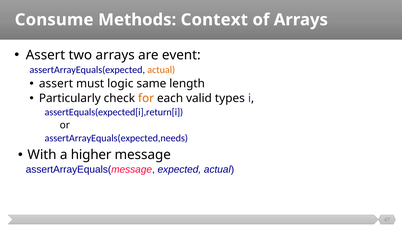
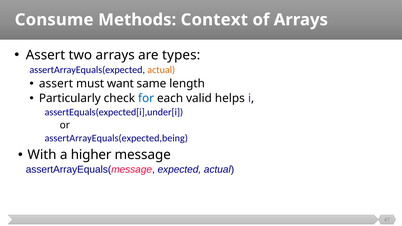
event: event -> types (181, 55)
logic: logic -> want (120, 84)
for colour: orange -> blue (146, 98)
types: types -> helps (230, 98)
assertEquals(expected[i],return[i: assertEquals(expected[i],return[i -> assertEquals(expected[i],under[i (114, 112)
assertArrayEquals(expected,needs: assertArrayEquals(expected,needs -> assertArrayEquals(expected,being (116, 138)
